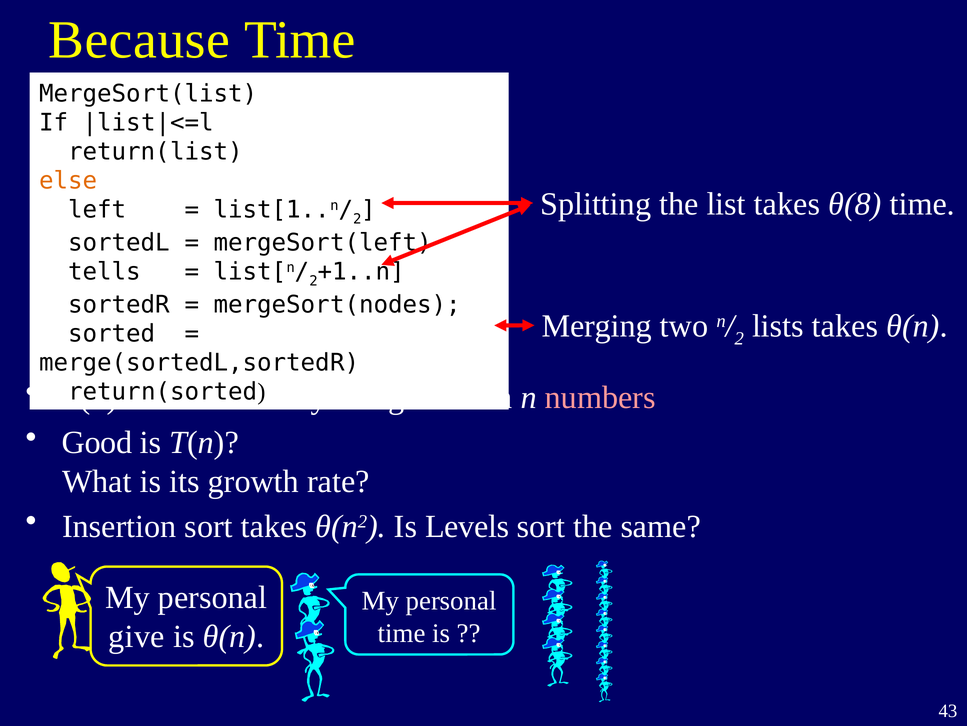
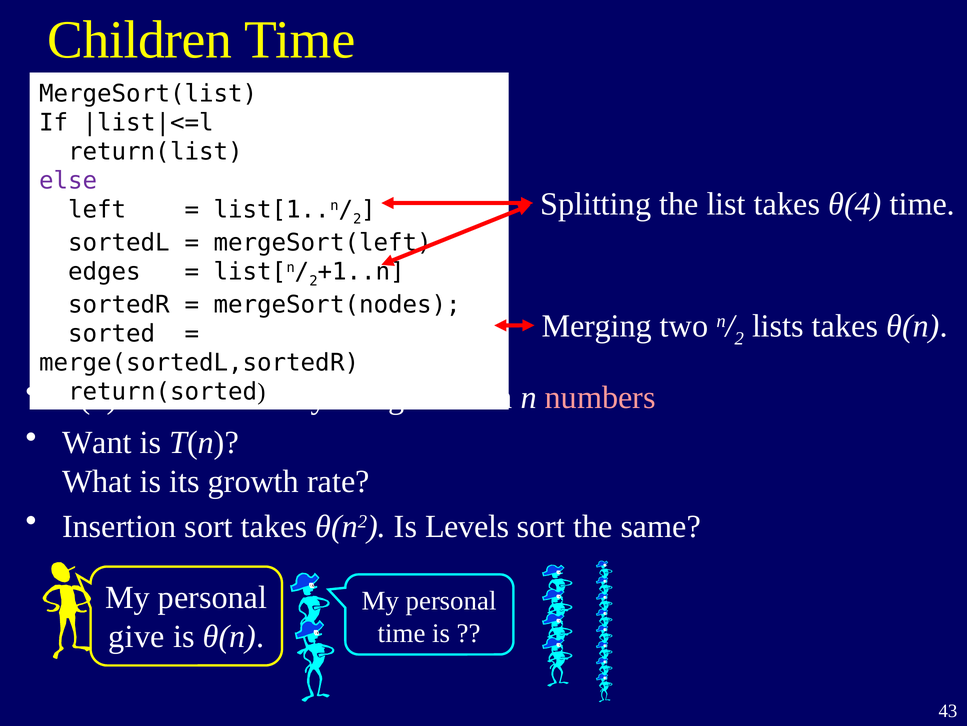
Because: Because -> Children (140, 40)
else colour: orange -> purple (68, 180)
θ(8: θ(8 -> θ(4 (855, 204)
tells: tells -> edges (105, 271)
Good: Good -> Want (97, 442)
